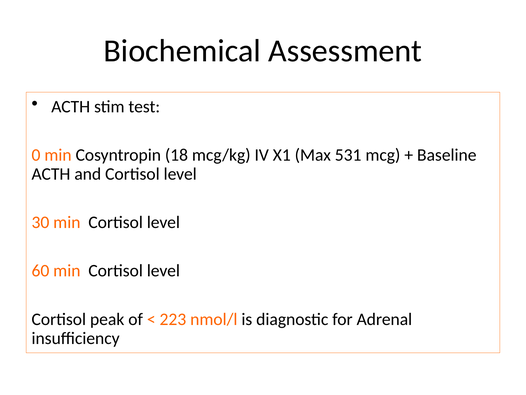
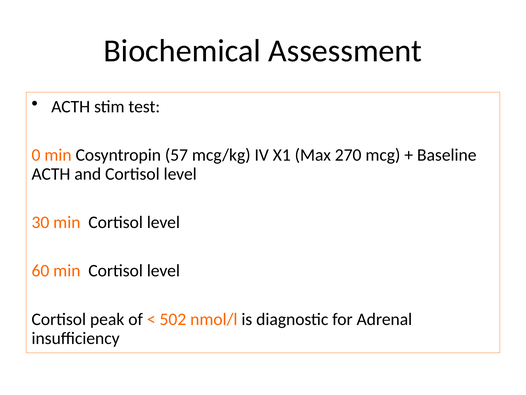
18: 18 -> 57 (176, 155)
531: 531 -> 270 (348, 155)
223: 223 -> 502 (173, 319)
